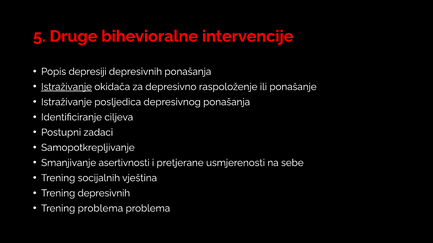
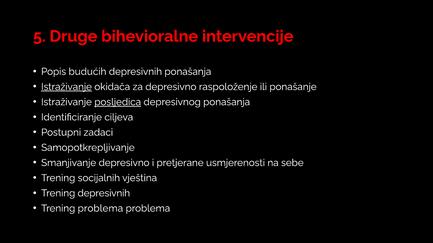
depresiji: depresiji -> budućih (87, 72)
posljedica underline: none -> present (118, 102)
Smanjivanje asertivnosti: asertivnosti -> depresivno (124, 163)
